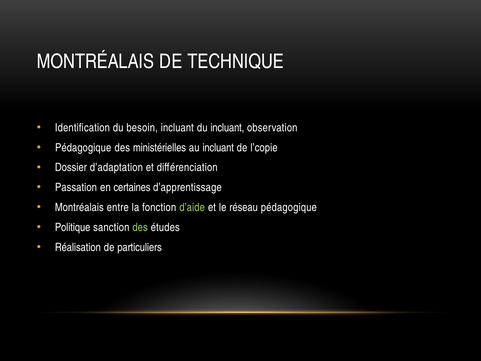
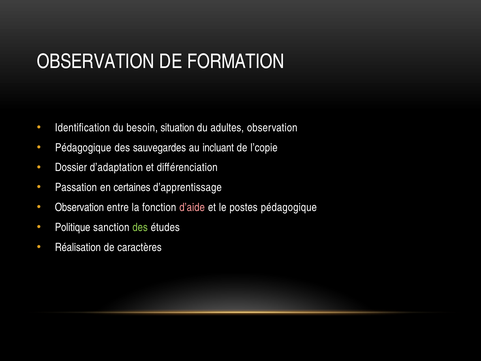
MONTRÉALAIS: MONTRÉALAIS -> OBSERVATION (96, 62)
TECHNIQUE: TECHNIQUE -> FORMATION (236, 62)
besoin incluant: incluant -> situation (177, 128)
du incluant: incluant -> adultes (227, 128)
ministérielles: ministérielles -> sauvegardes (159, 148)
Montréalais: Montréalais -> Observation (79, 207)
d’aide colour: light green -> pink (192, 207)
réseau: réseau -> postes (244, 207)
particuliers: particuliers -> caractères (140, 247)
